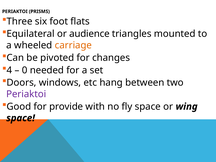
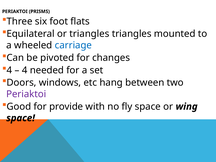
or audience: audience -> triangles (89, 34)
carriage colour: orange -> blue (73, 45)
0: 0 -> 4 (25, 70)
